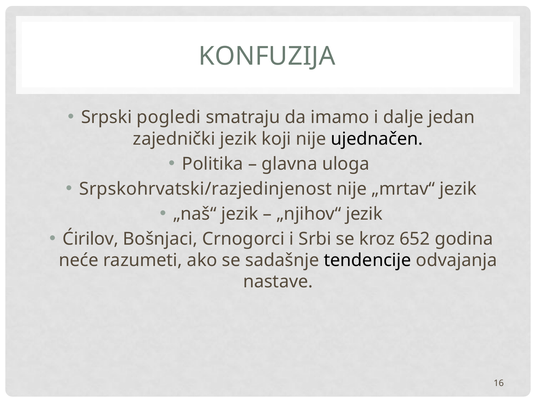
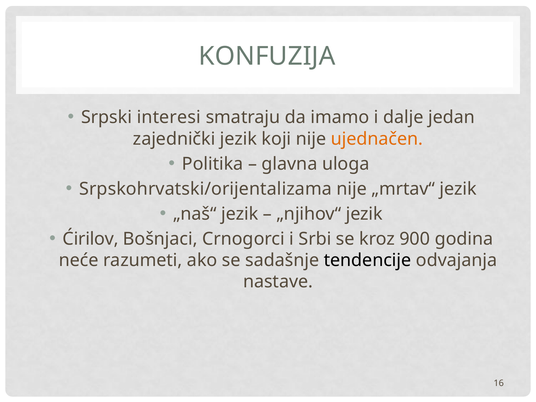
pogledi: pogledi -> interesi (169, 117)
ujednačen colour: black -> orange (377, 139)
Srpskohrvatski/razjedinjenost: Srpskohrvatski/razjedinjenost -> Srpskohrvatski/orijentalizama (206, 189)
652: 652 -> 900 (415, 239)
